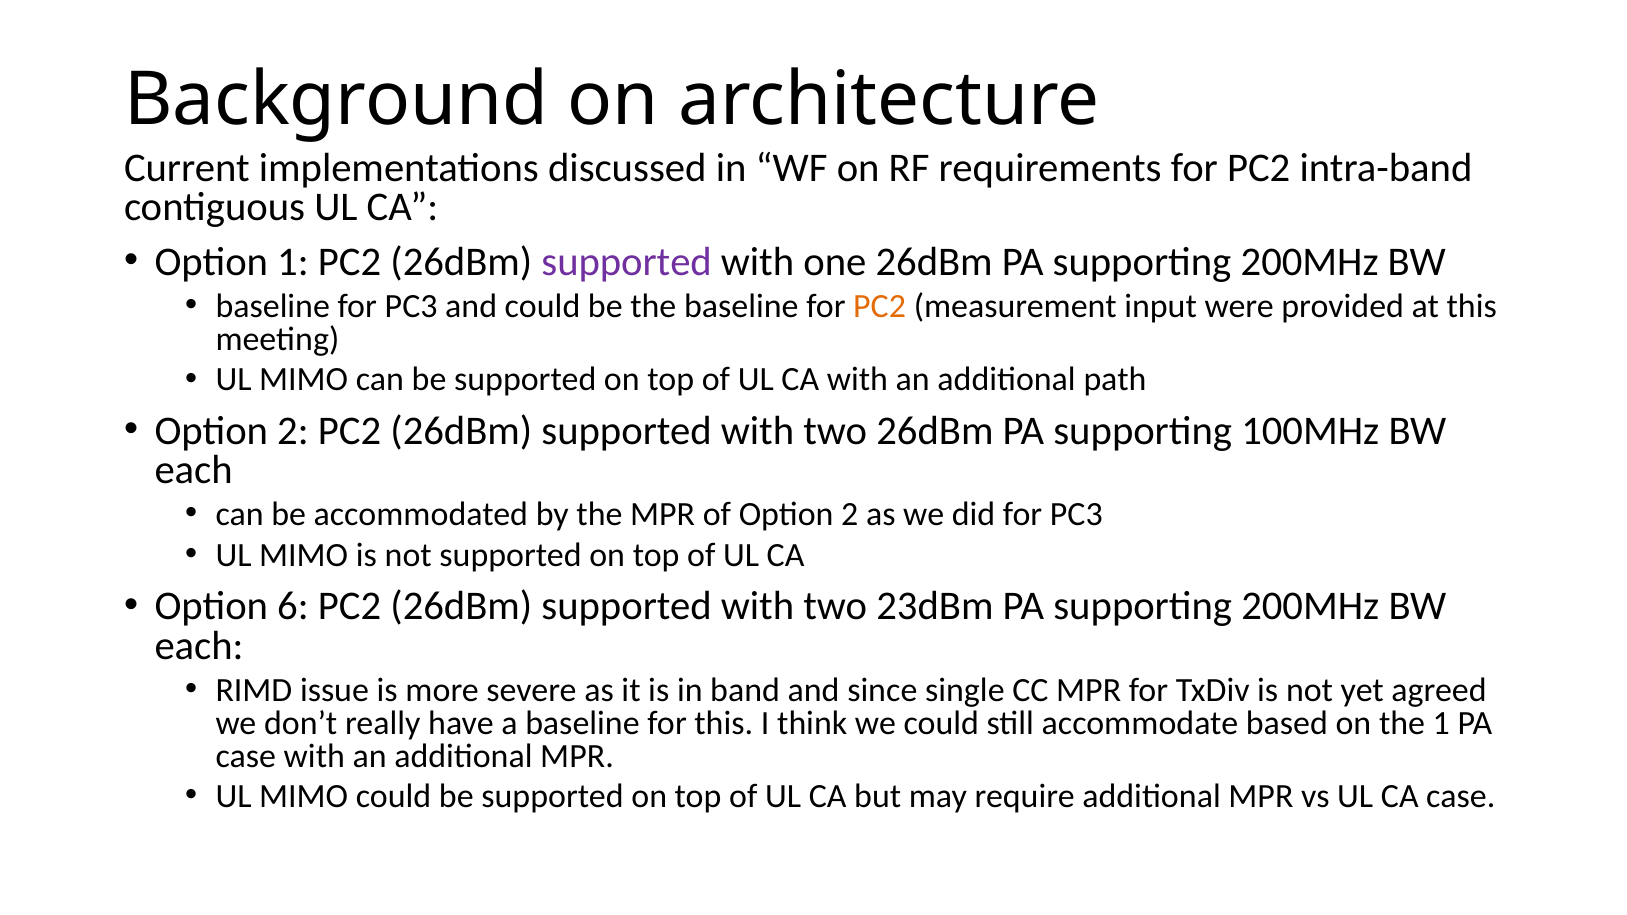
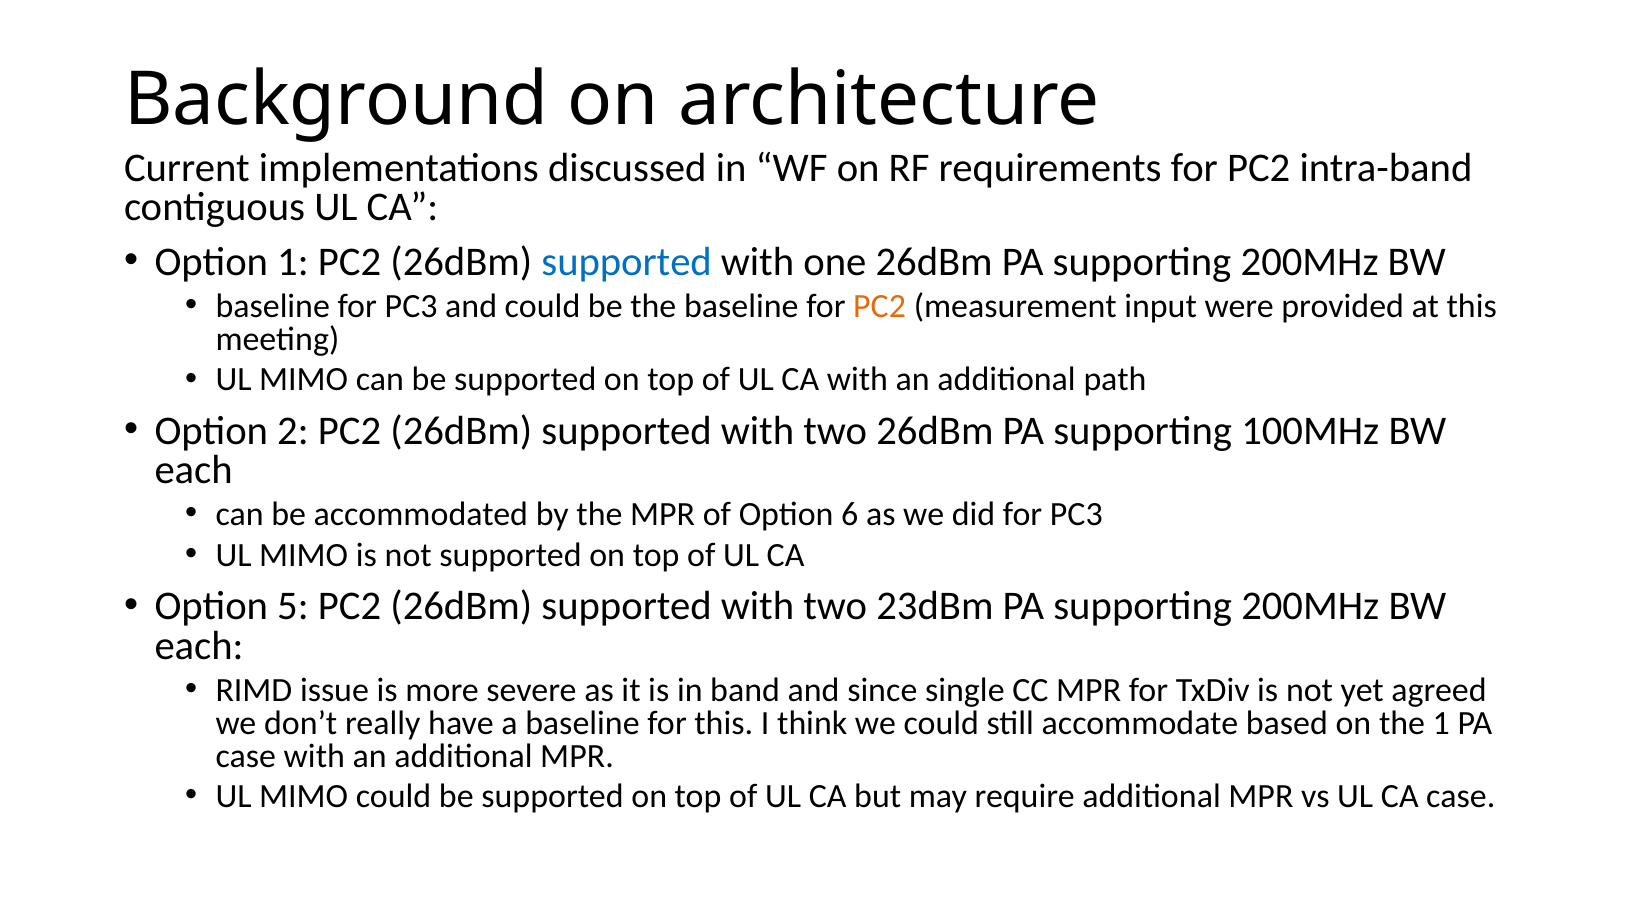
supported colour: purple -> blue (627, 262)
of Option 2: 2 -> 6 (850, 515)
6: 6 -> 5 (293, 606)
